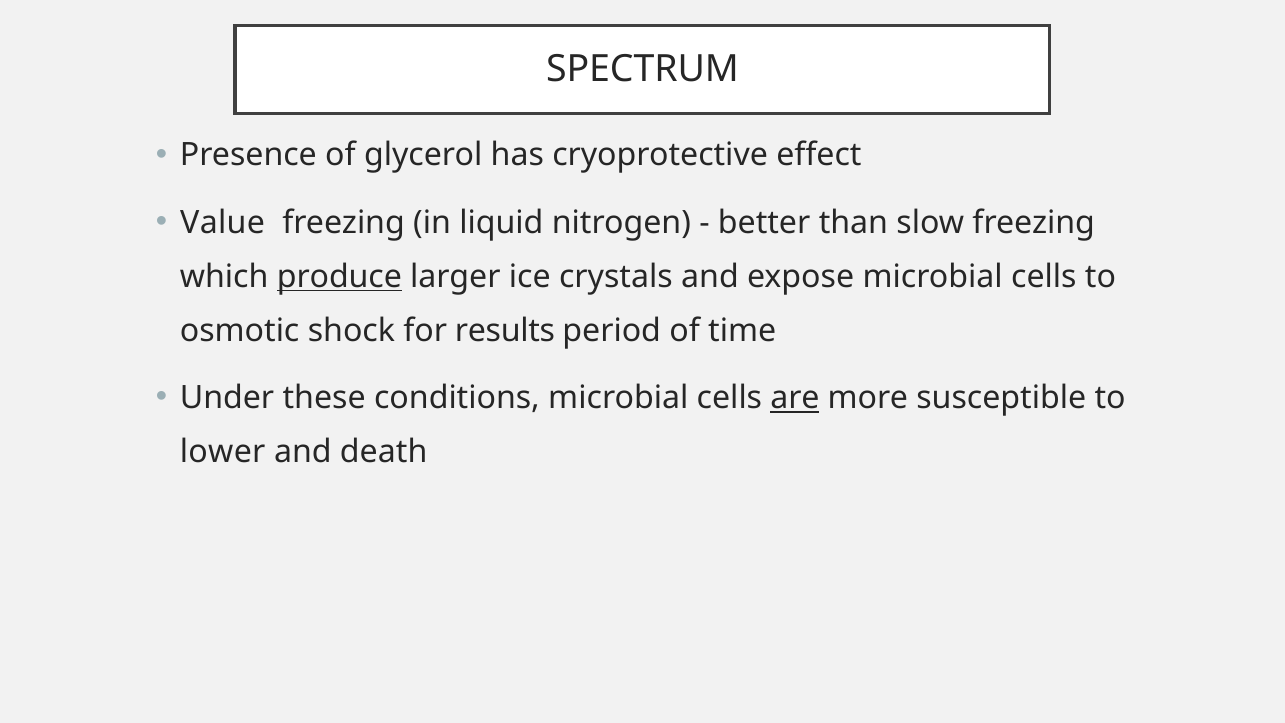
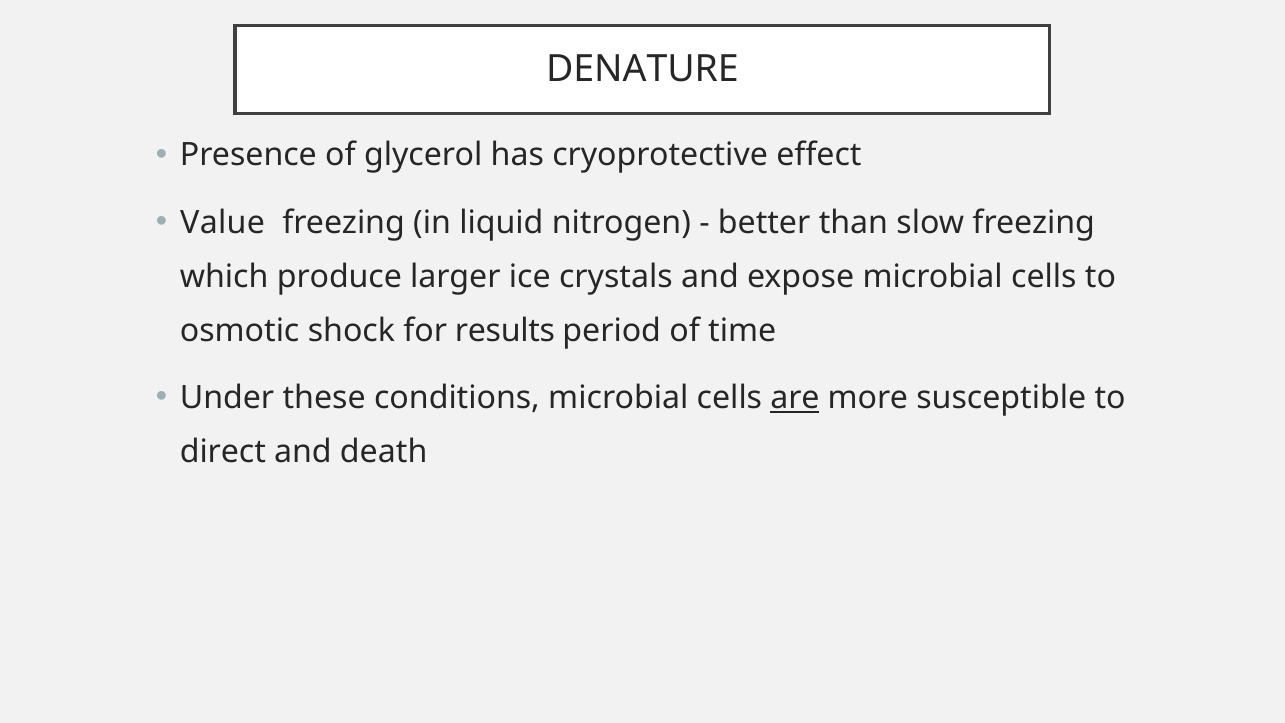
SPECTRUM: SPECTRUM -> DENATURE (642, 69)
produce underline: present -> none (339, 277)
lower: lower -> direct (223, 452)
